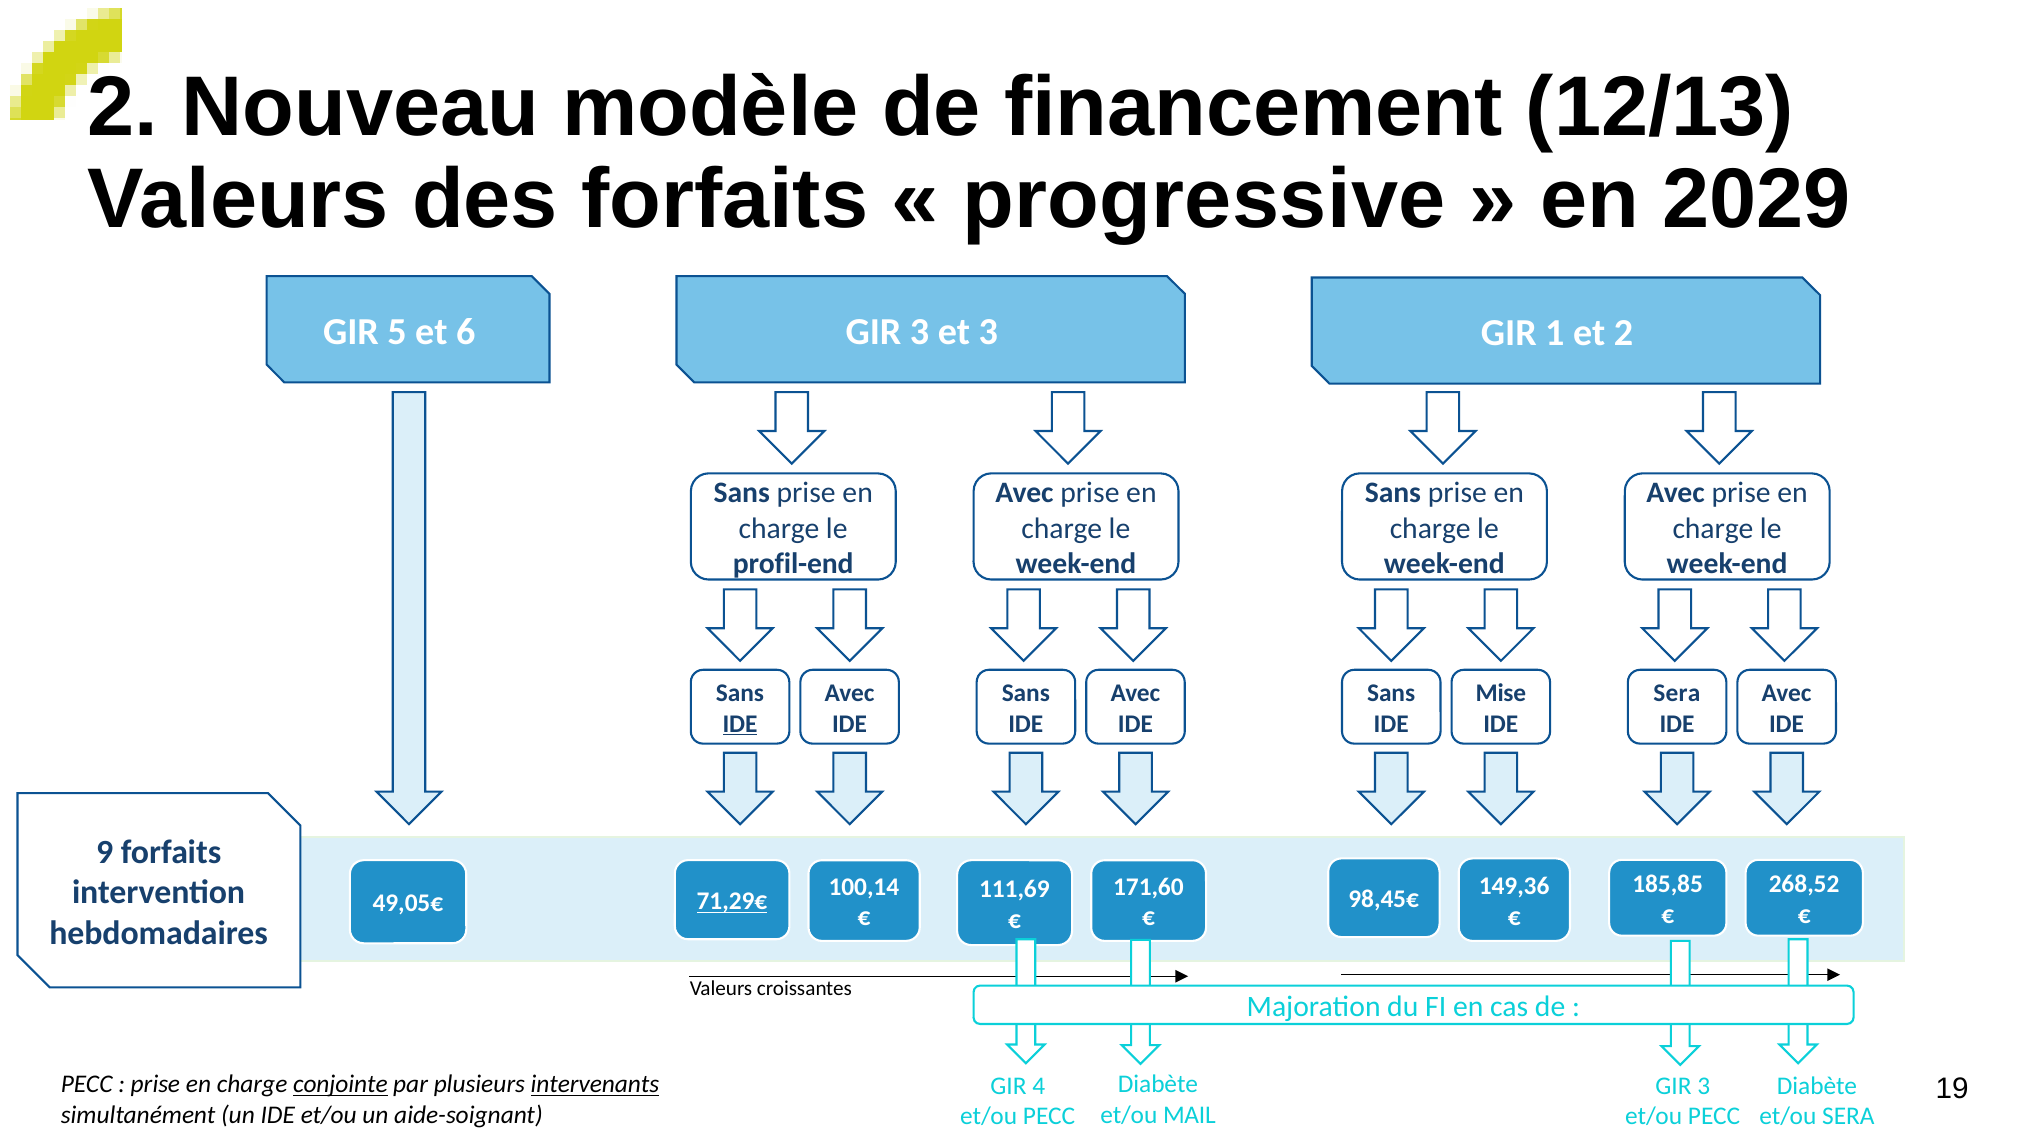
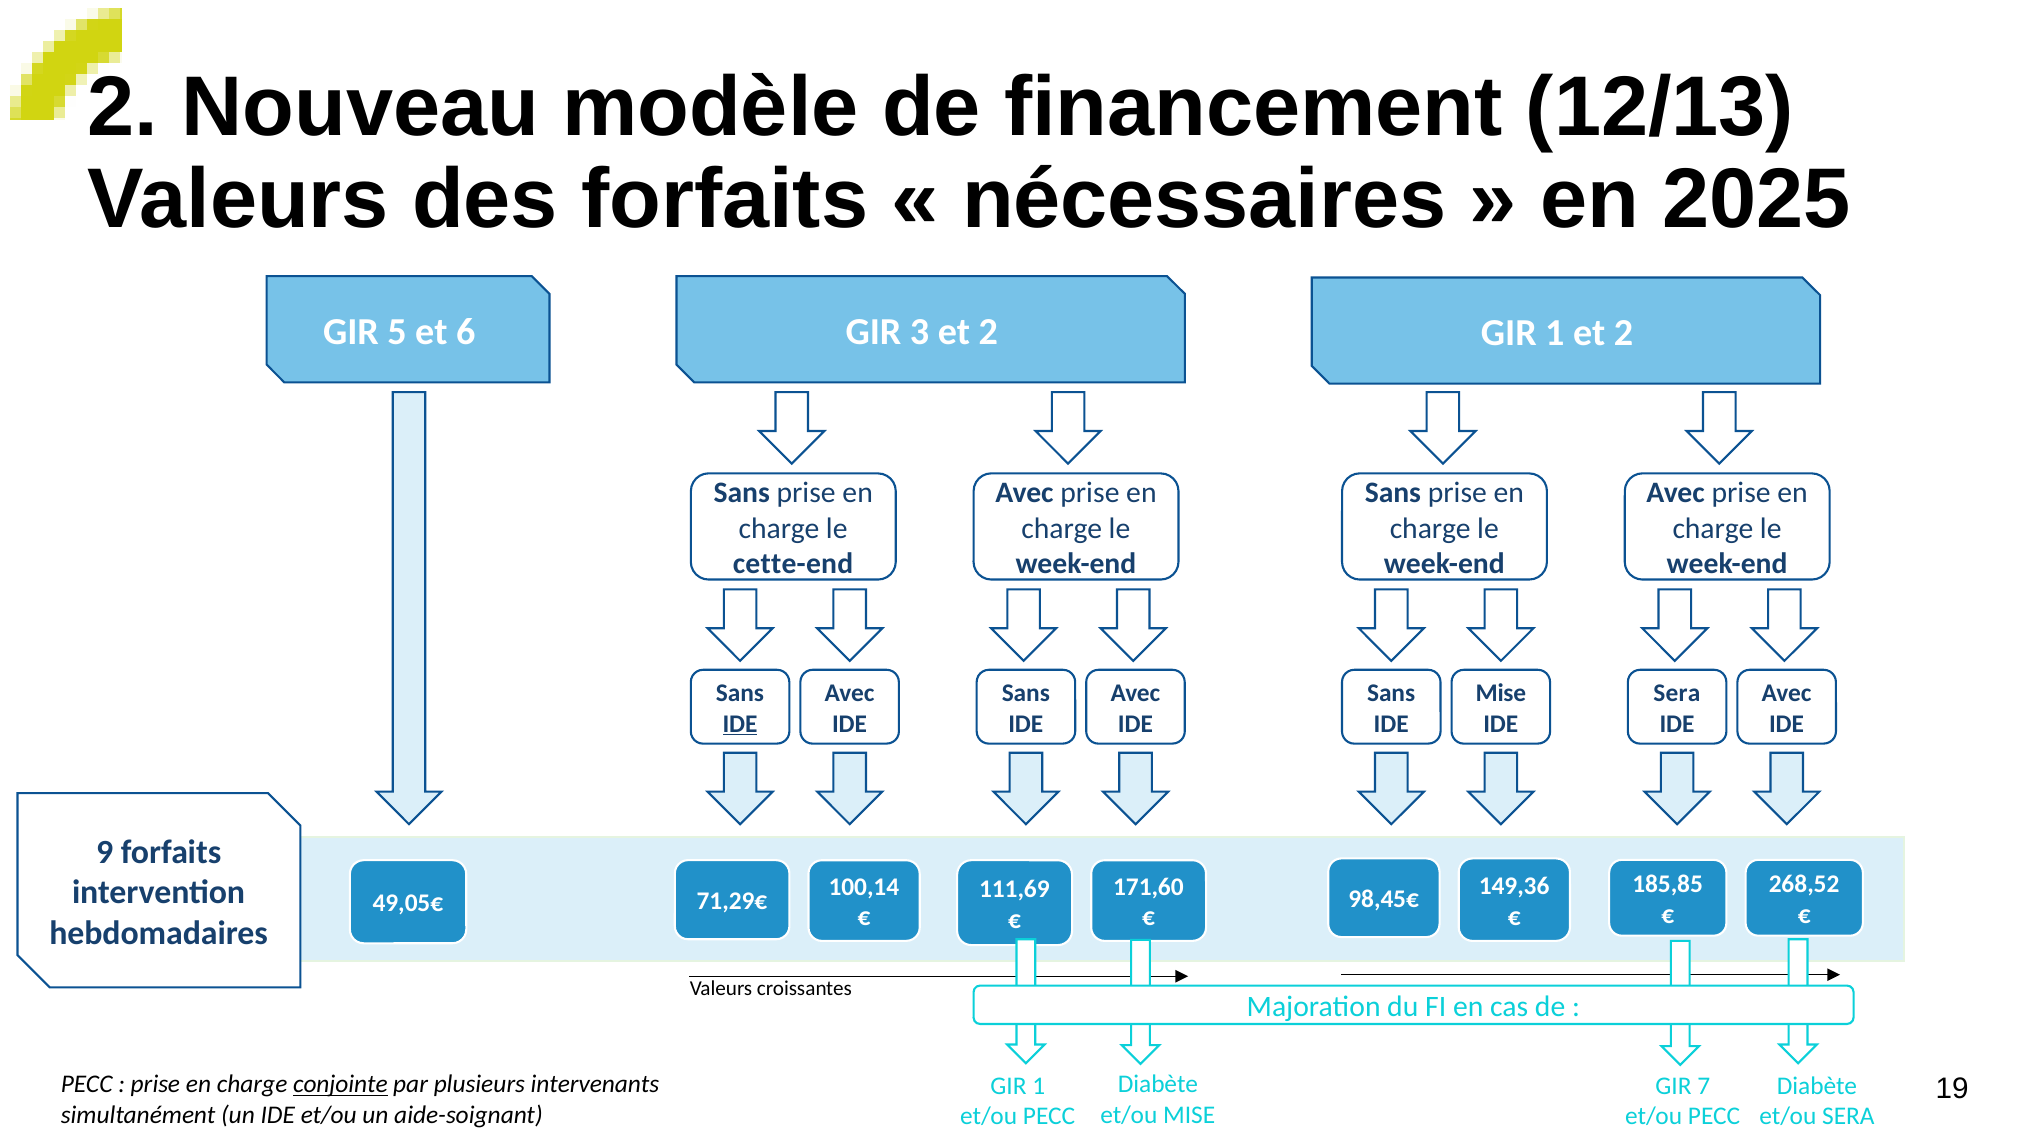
progressive: progressive -> nécessaires (1204, 199)
2029: 2029 -> 2025 (1756, 199)
3 et 3: 3 -> 2 (988, 332)
profil-end: profil-end -> cette-end (793, 564)
71,29€ underline: present -> none (732, 902)
intervenants underline: present -> none (595, 1085)
4: 4 -> 1 (1039, 1086)
3: 3 -> 7 (1704, 1086)
et/ou MAIL: MAIL -> MISE (1189, 1115)
